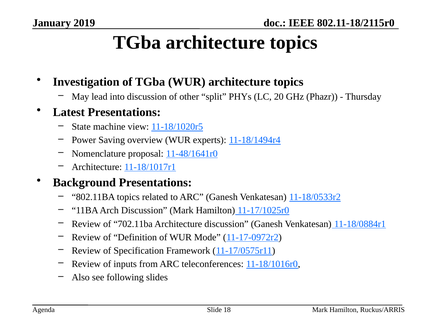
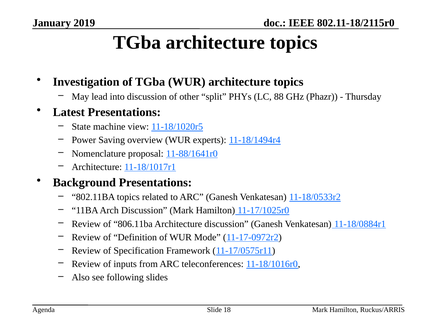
20: 20 -> 88 (279, 97)
11-48/1641r0: 11-48/1641r0 -> 11-88/1641r0 (192, 154)
702.11ba: 702.11ba -> 806.11ba (133, 224)
